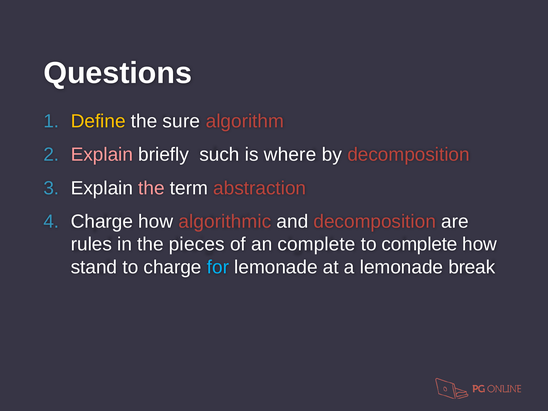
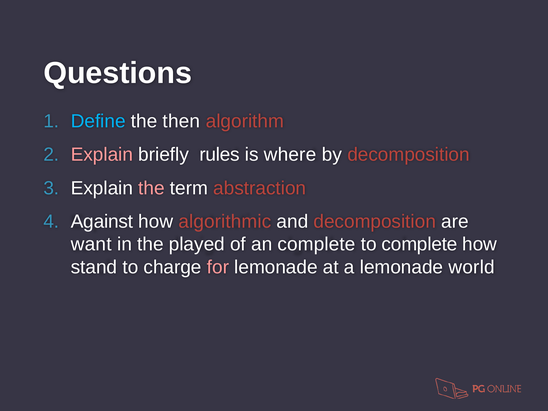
Define colour: yellow -> light blue (98, 121)
sure: sure -> then (181, 121)
such: such -> rules (220, 155)
Charge: Charge -> Against (102, 222)
rules: rules -> want (91, 244)
pieces: pieces -> played (197, 244)
for colour: light blue -> pink (218, 267)
break: break -> world (472, 267)
